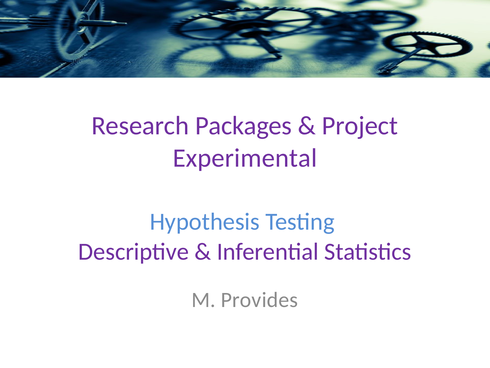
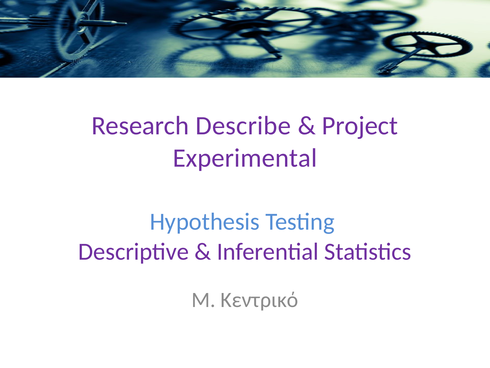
Packages: Packages -> Describe (243, 126)
Provides: Provides -> Κεντρικό (260, 300)
